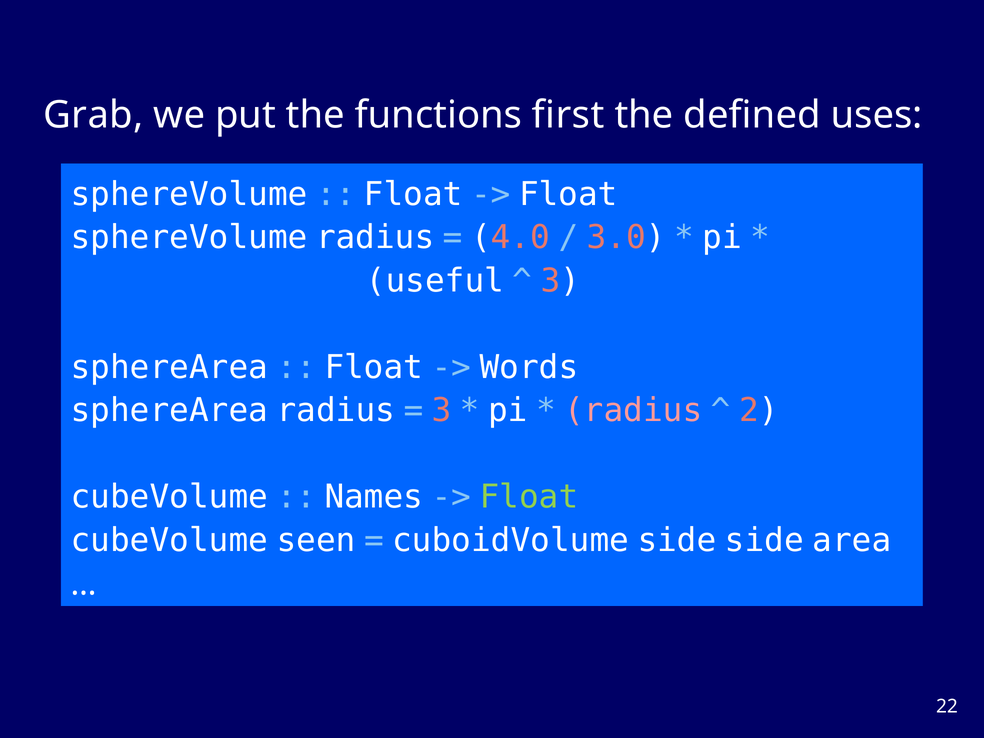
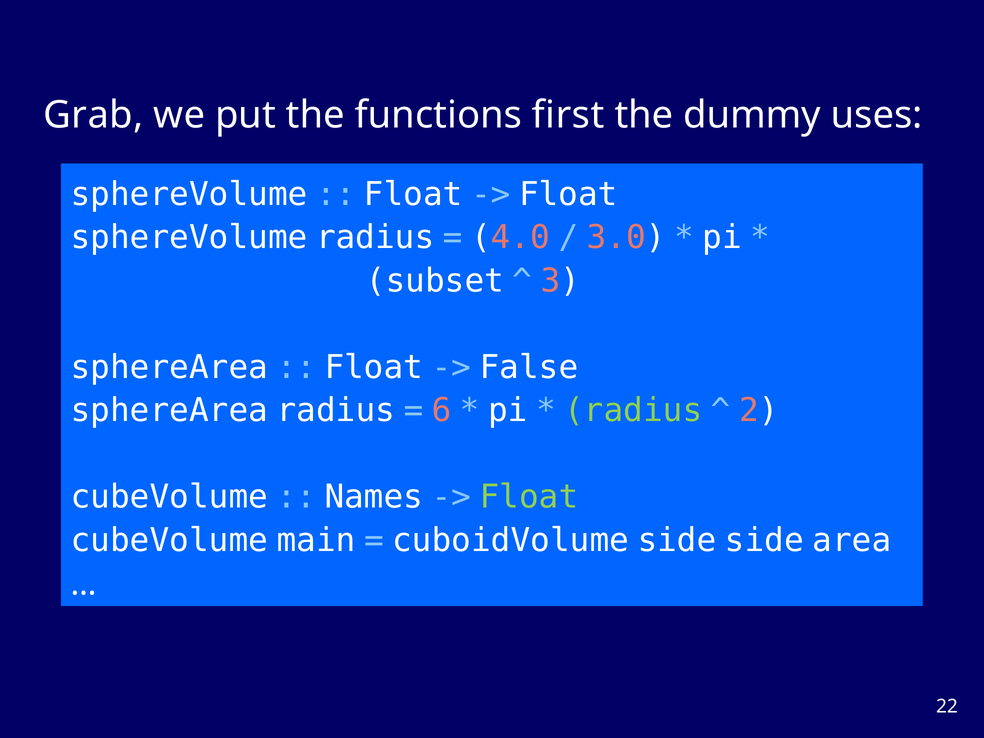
defined: defined -> dummy (752, 115)
useful: useful -> subset (435, 281)
Words: Words -> False (529, 367)
3: 3 -> 6 (442, 411)
radius colour: pink -> light green (633, 411)
seen: seen -> main (316, 540)
